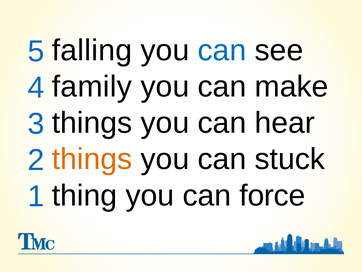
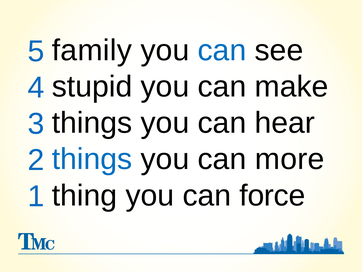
falling: falling -> family (92, 50)
family: family -> stupid (92, 87)
things colour: orange -> blue (92, 159)
stuck: stuck -> more (290, 159)
